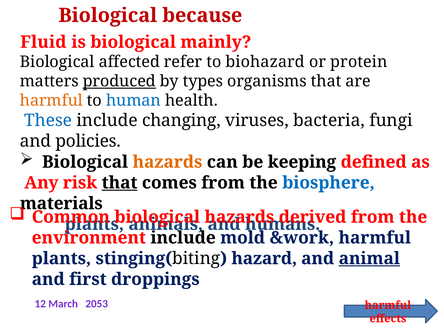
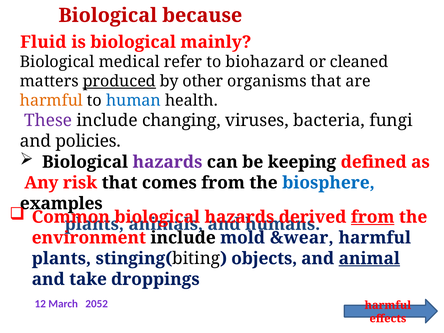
affected: affected -> medical (129, 62)
protein: protein -> cleaned (359, 62)
types: types -> other (203, 81)
These colour: blue -> purple (48, 121)
hazards colour: orange -> purple (167, 162)
that underline: present -> none (120, 183)
materials: materials -> examples (61, 203)
from underline: none -> present (373, 217)
&work: &work -> &wear (302, 238)
hazard: hazard -> objects (264, 258)
first: first -> take (88, 279)
2053: 2053 -> 2052 (97, 304)
